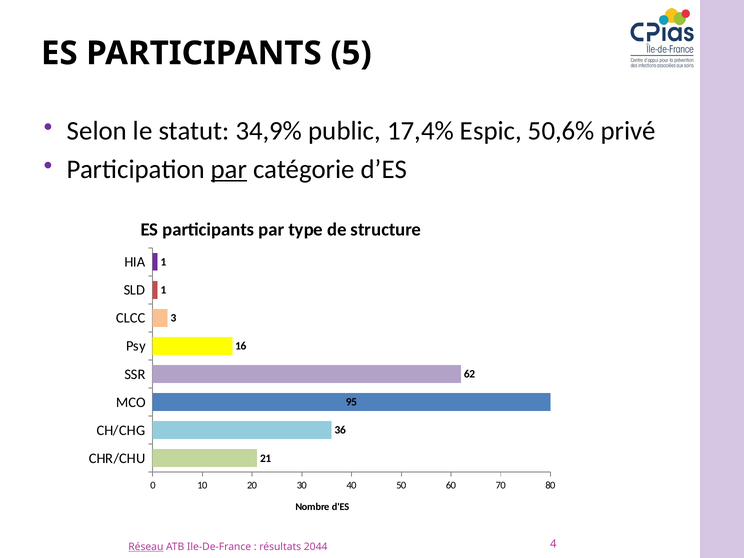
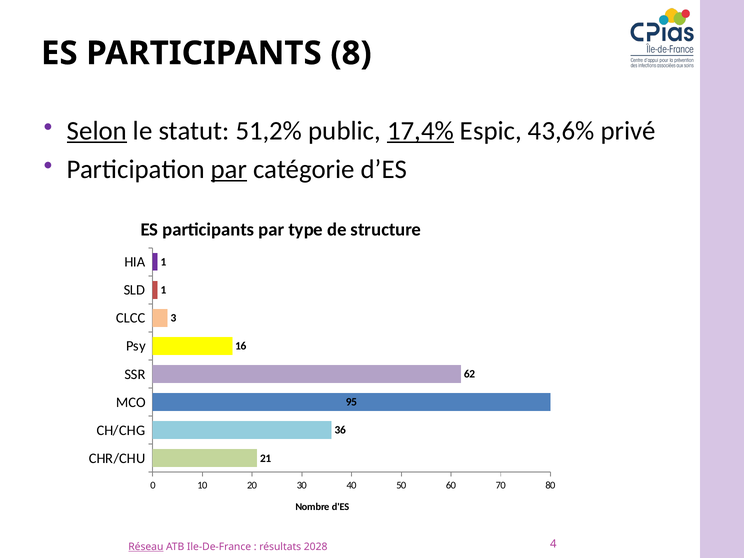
5: 5 -> 8 (351, 53)
Selon underline: none -> present (97, 131)
34,9%: 34,9% -> 51,2% (269, 131)
17,4% underline: none -> present (420, 131)
50,6%: 50,6% -> 43,6% (561, 131)
2044: 2044 -> 2028 (316, 547)
